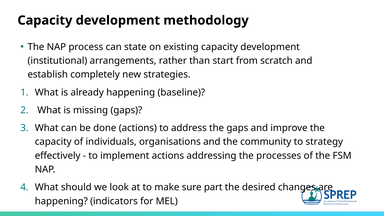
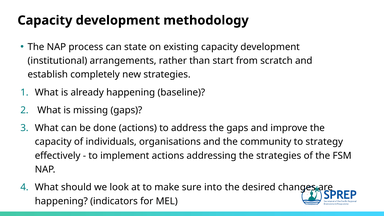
the processes: processes -> strategies (279, 156)
part: part -> into (213, 187)
